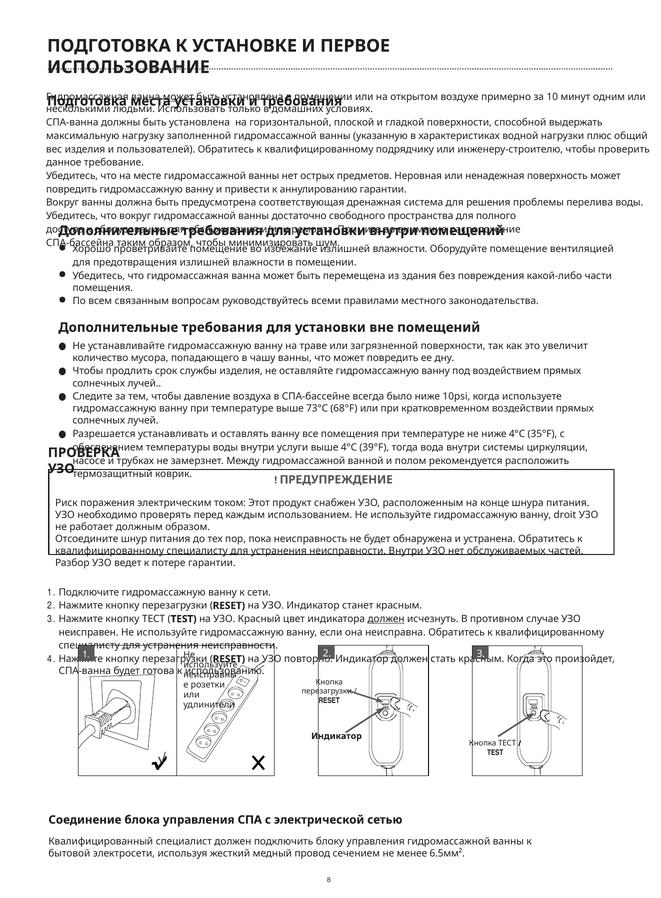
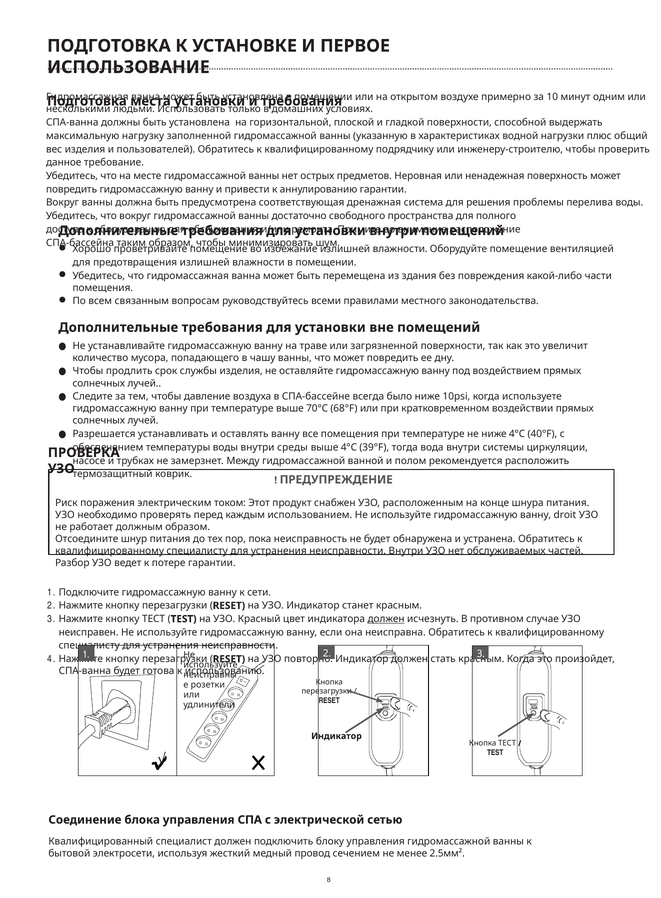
может underline: present -> none (178, 97)
73°C: 73°C -> 70°C (317, 408)
35°F: 35°F -> 40°F (542, 434)
услуги: услуги -> среды (292, 447)
6.5мм²: 6.5мм² -> 2.5мм² (447, 853)
